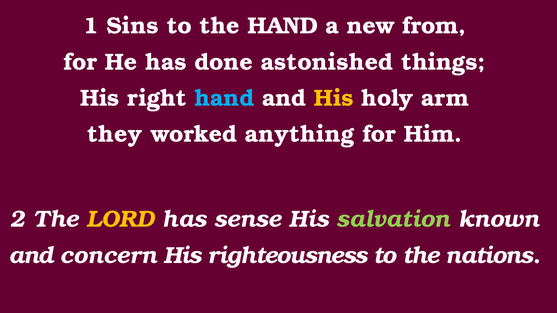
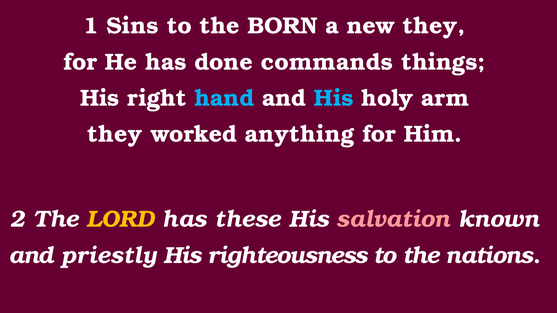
the HAND: HAND -> BORN (283, 26)
new from: from -> they (434, 26)
astonished: astonished -> commands (327, 62)
His colour: yellow -> light blue (334, 98)
sense: sense -> these (248, 220)
salvation colour: light green -> pink (393, 220)
concern: concern -> priestly (109, 256)
